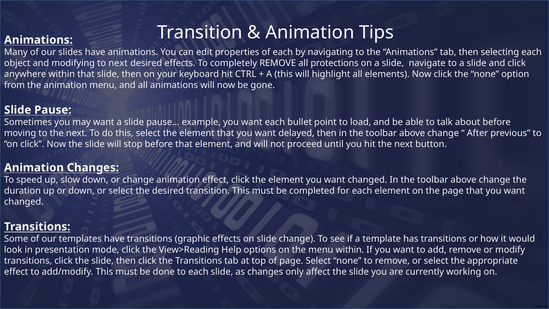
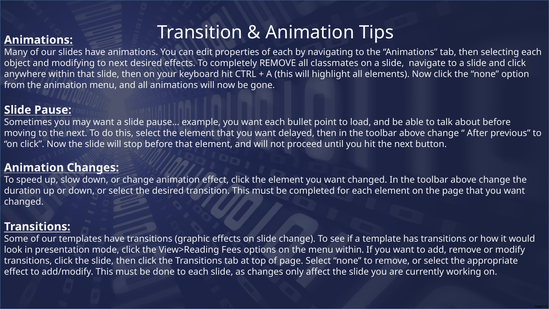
protections: protections -> classmates (334, 63)
Help: Help -> Fees (231, 250)
